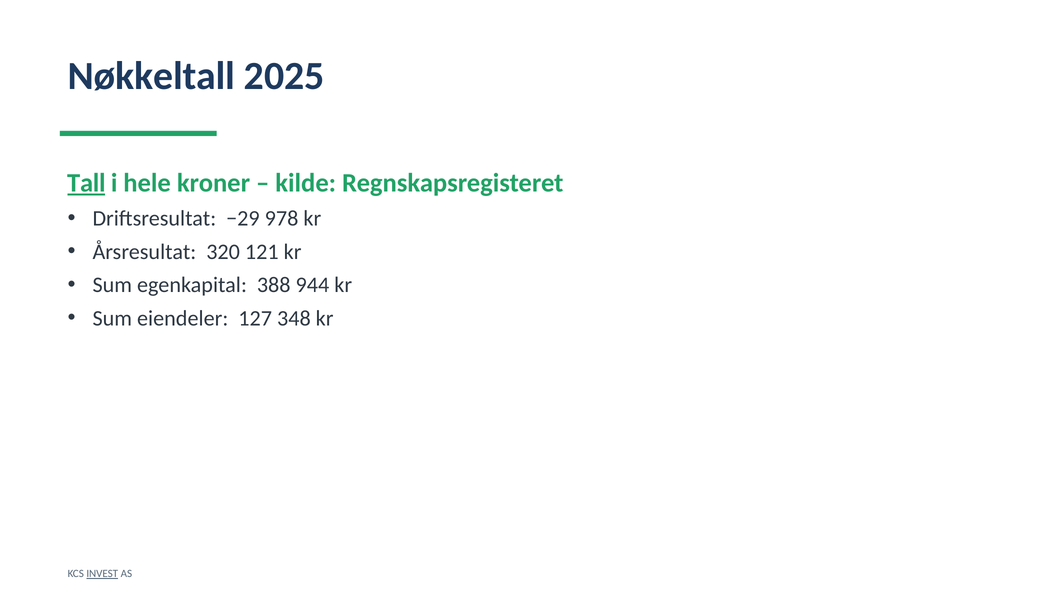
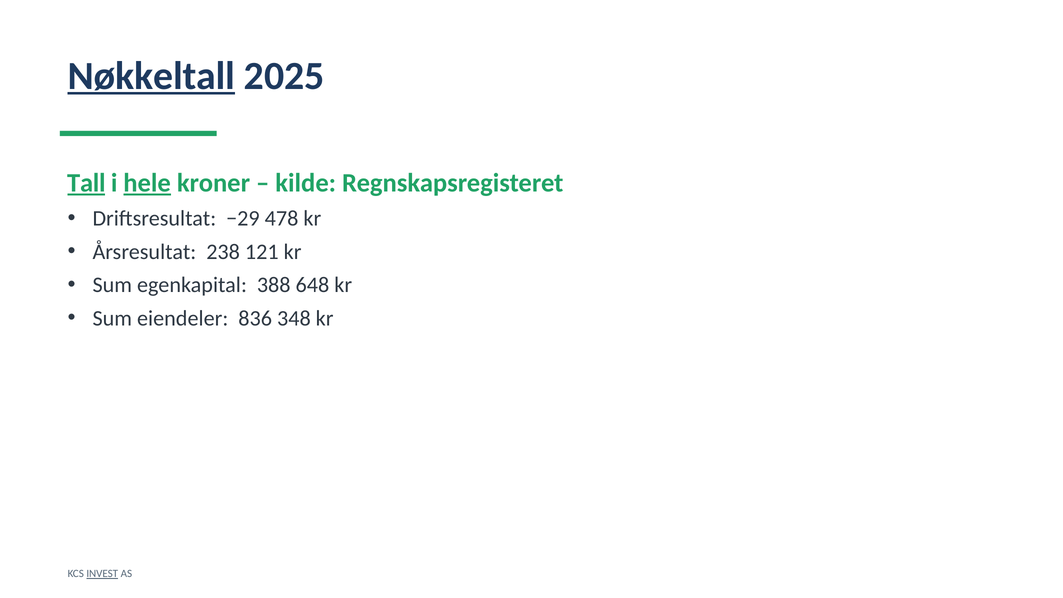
Nøkkeltall underline: none -> present (151, 76)
hele underline: none -> present (147, 183)
978: 978 -> 478 (282, 219)
320: 320 -> 238 (223, 252)
944: 944 -> 648 (312, 285)
127: 127 -> 836 (255, 318)
